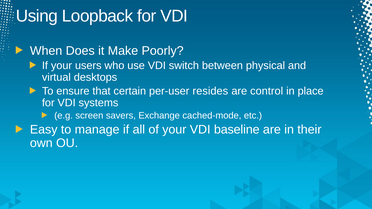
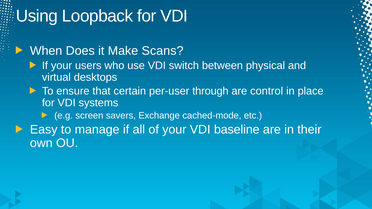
Poorly: Poorly -> Scans (163, 51)
resides: resides -> through (210, 91)
